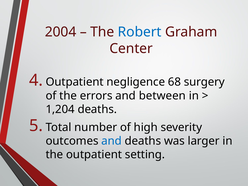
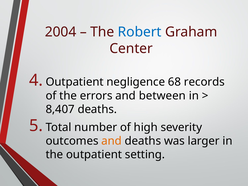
surgery: surgery -> records (204, 82)
1,204: 1,204 -> 8,407 (60, 109)
and colour: blue -> orange (112, 141)
